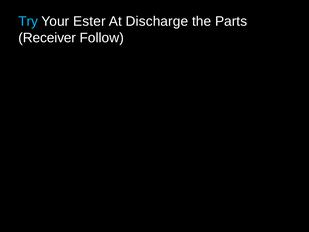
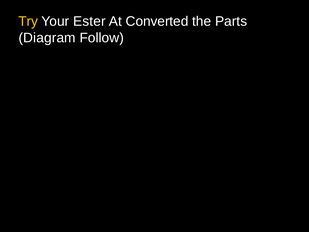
Try colour: light blue -> yellow (28, 21)
Discharge: Discharge -> Converted (157, 21)
Receiver: Receiver -> Diagram (47, 38)
